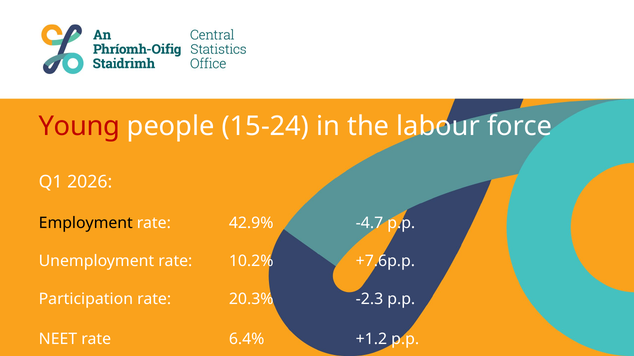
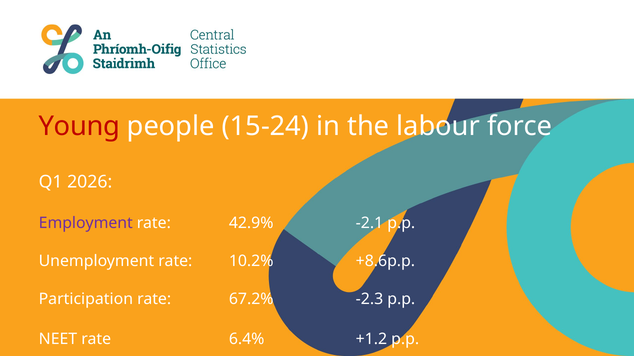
Employment colour: black -> purple (86, 224)
-4.7: -4.7 -> -2.1 (369, 224)
+7.6p.p: +7.6p.p -> +8.6p.p (385, 262)
20.3%: 20.3% -> 67.2% (251, 300)
